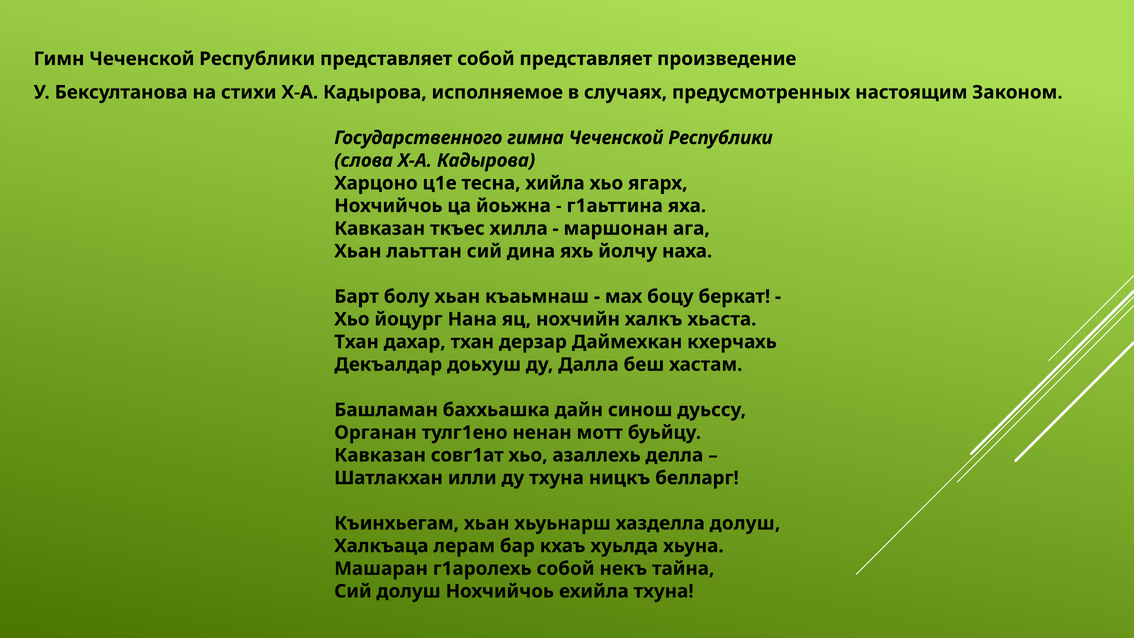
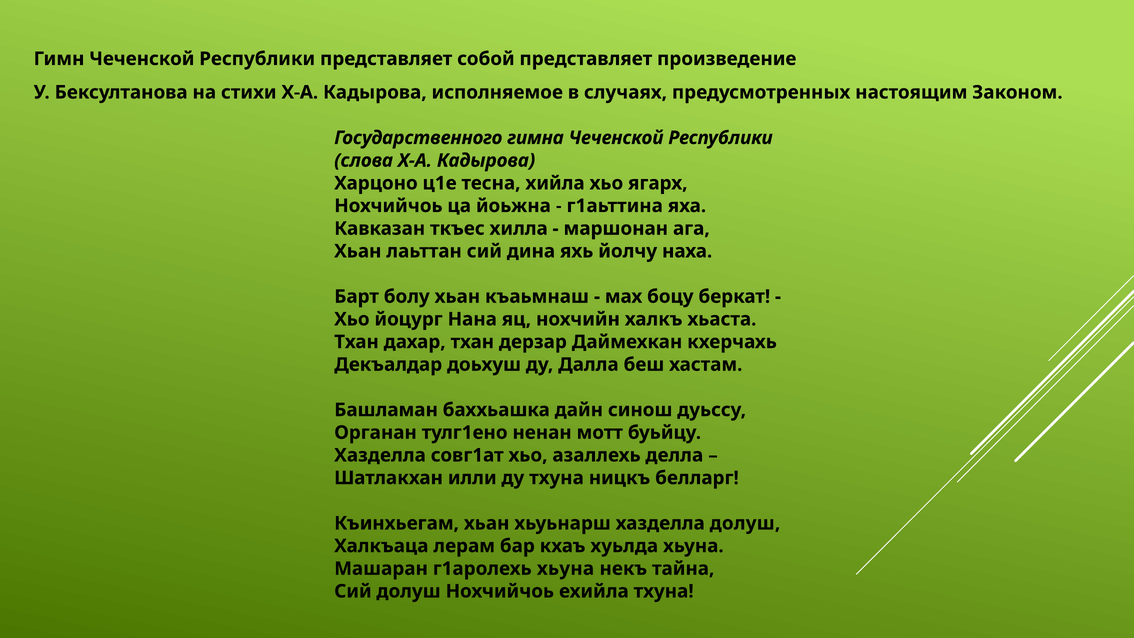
Кавказан: Кавказан -> Хазделла (380, 455)
г1аролехь собой: собой -> хьуна (565, 569)
